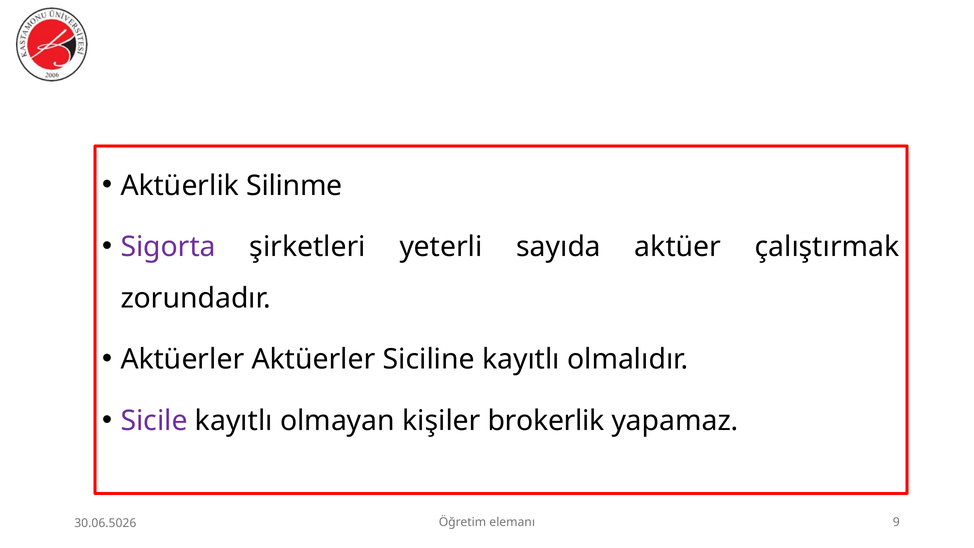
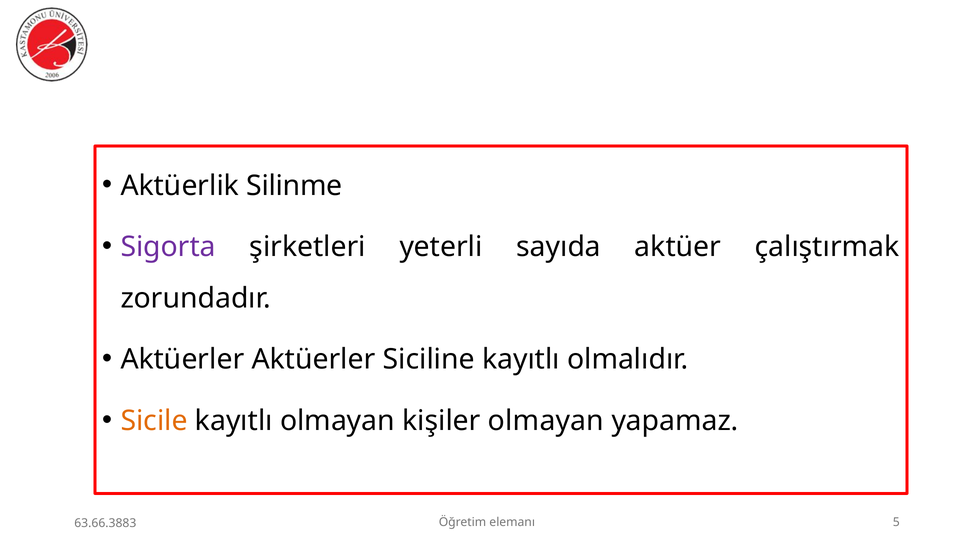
Sicile colour: purple -> orange (154, 421)
kişiler brokerlik: brokerlik -> olmayan (546, 421)
9: 9 -> 5 (896, 522)
30.06.5026: 30.06.5026 -> 63.66.3883 (105, 523)
